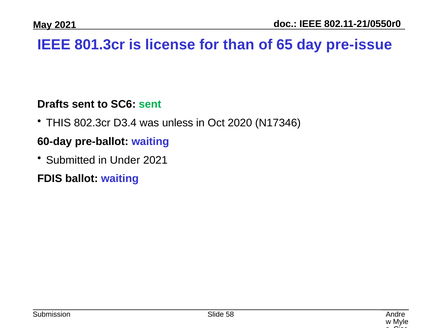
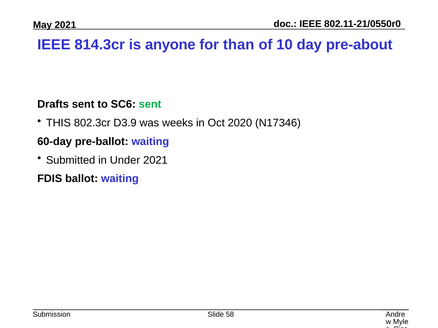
801.3cr: 801.3cr -> 814.3cr (100, 45)
license: license -> anyone (170, 45)
65: 65 -> 10 (285, 45)
pre-issue: pre-issue -> pre-about (359, 45)
D3.4: D3.4 -> D3.9 (125, 123)
unless: unless -> weeks (178, 123)
